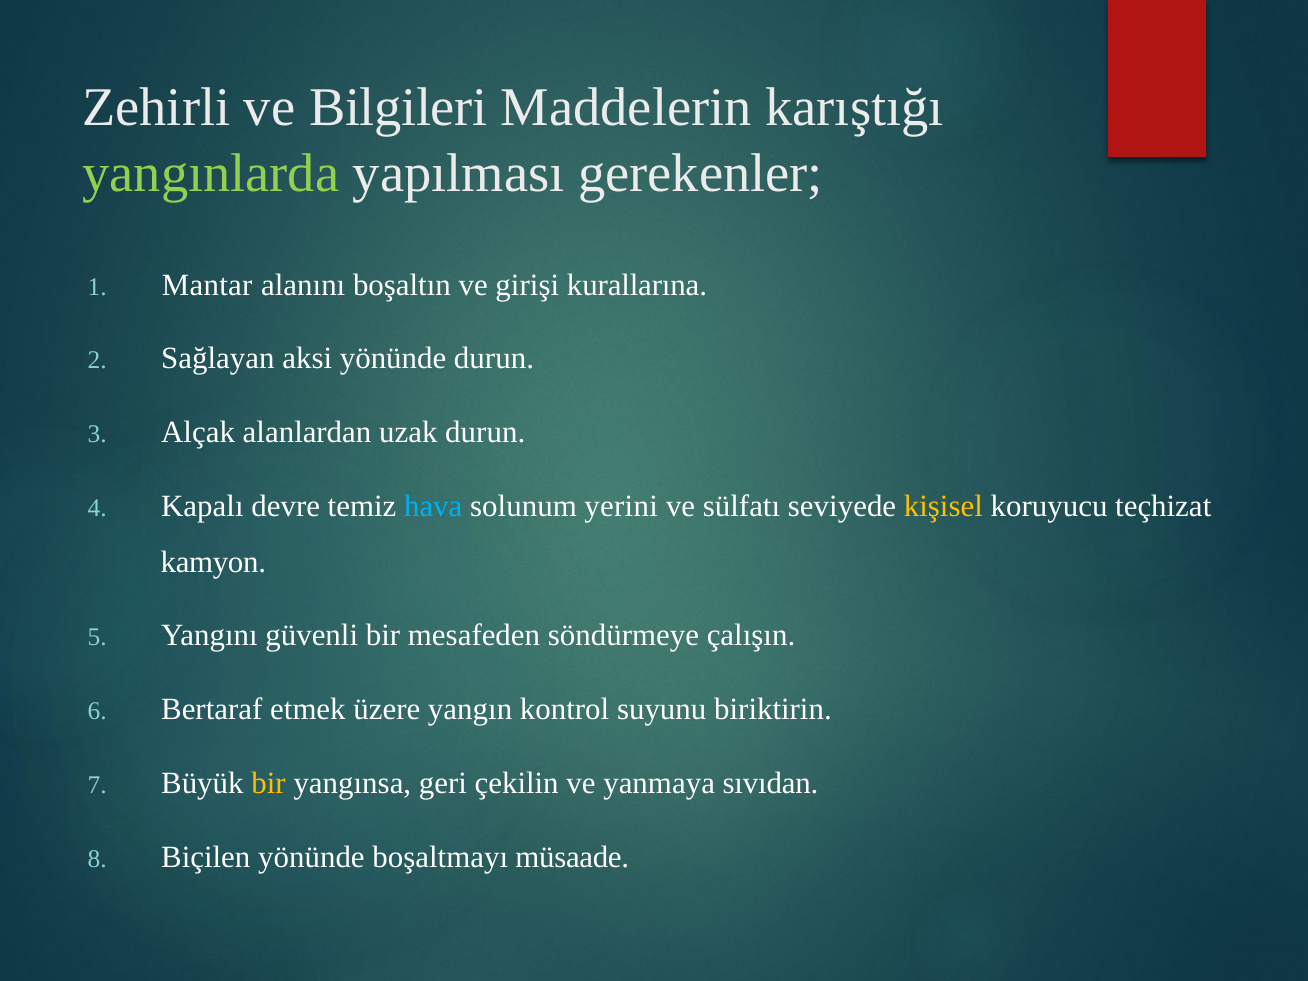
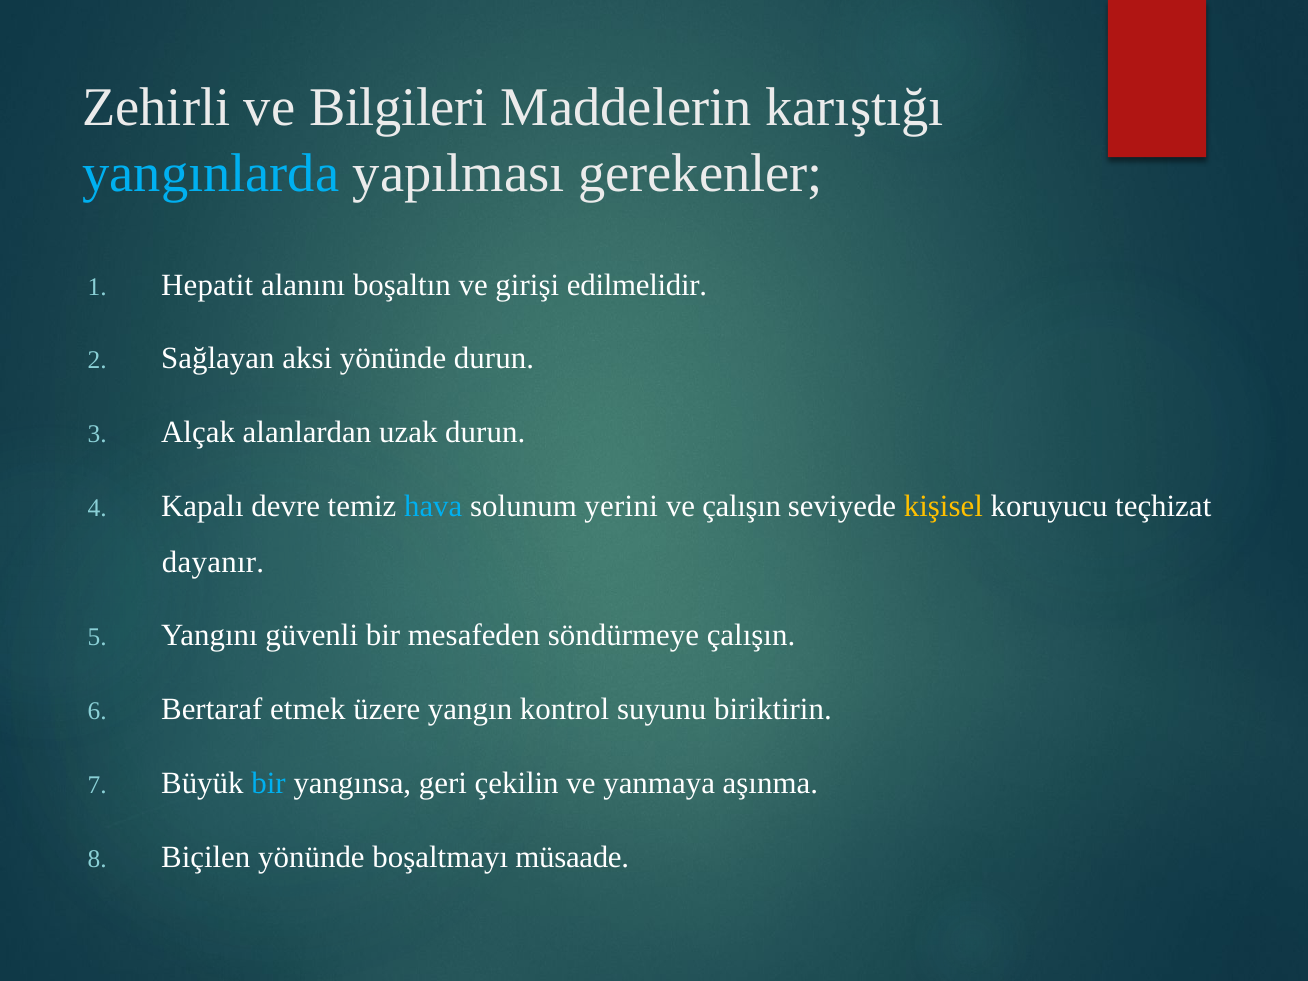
yangınlarda colour: light green -> light blue (211, 173)
Mantar: Mantar -> Hepatit (207, 285)
kurallarına: kurallarına -> edilmelidir (637, 285)
ve sülfatı: sülfatı -> çalışın (742, 506)
kamyon: kamyon -> dayanır (213, 562)
bir colour: yellow -> light blue (269, 783)
sıvıdan: sıvıdan -> aşınma (770, 783)
